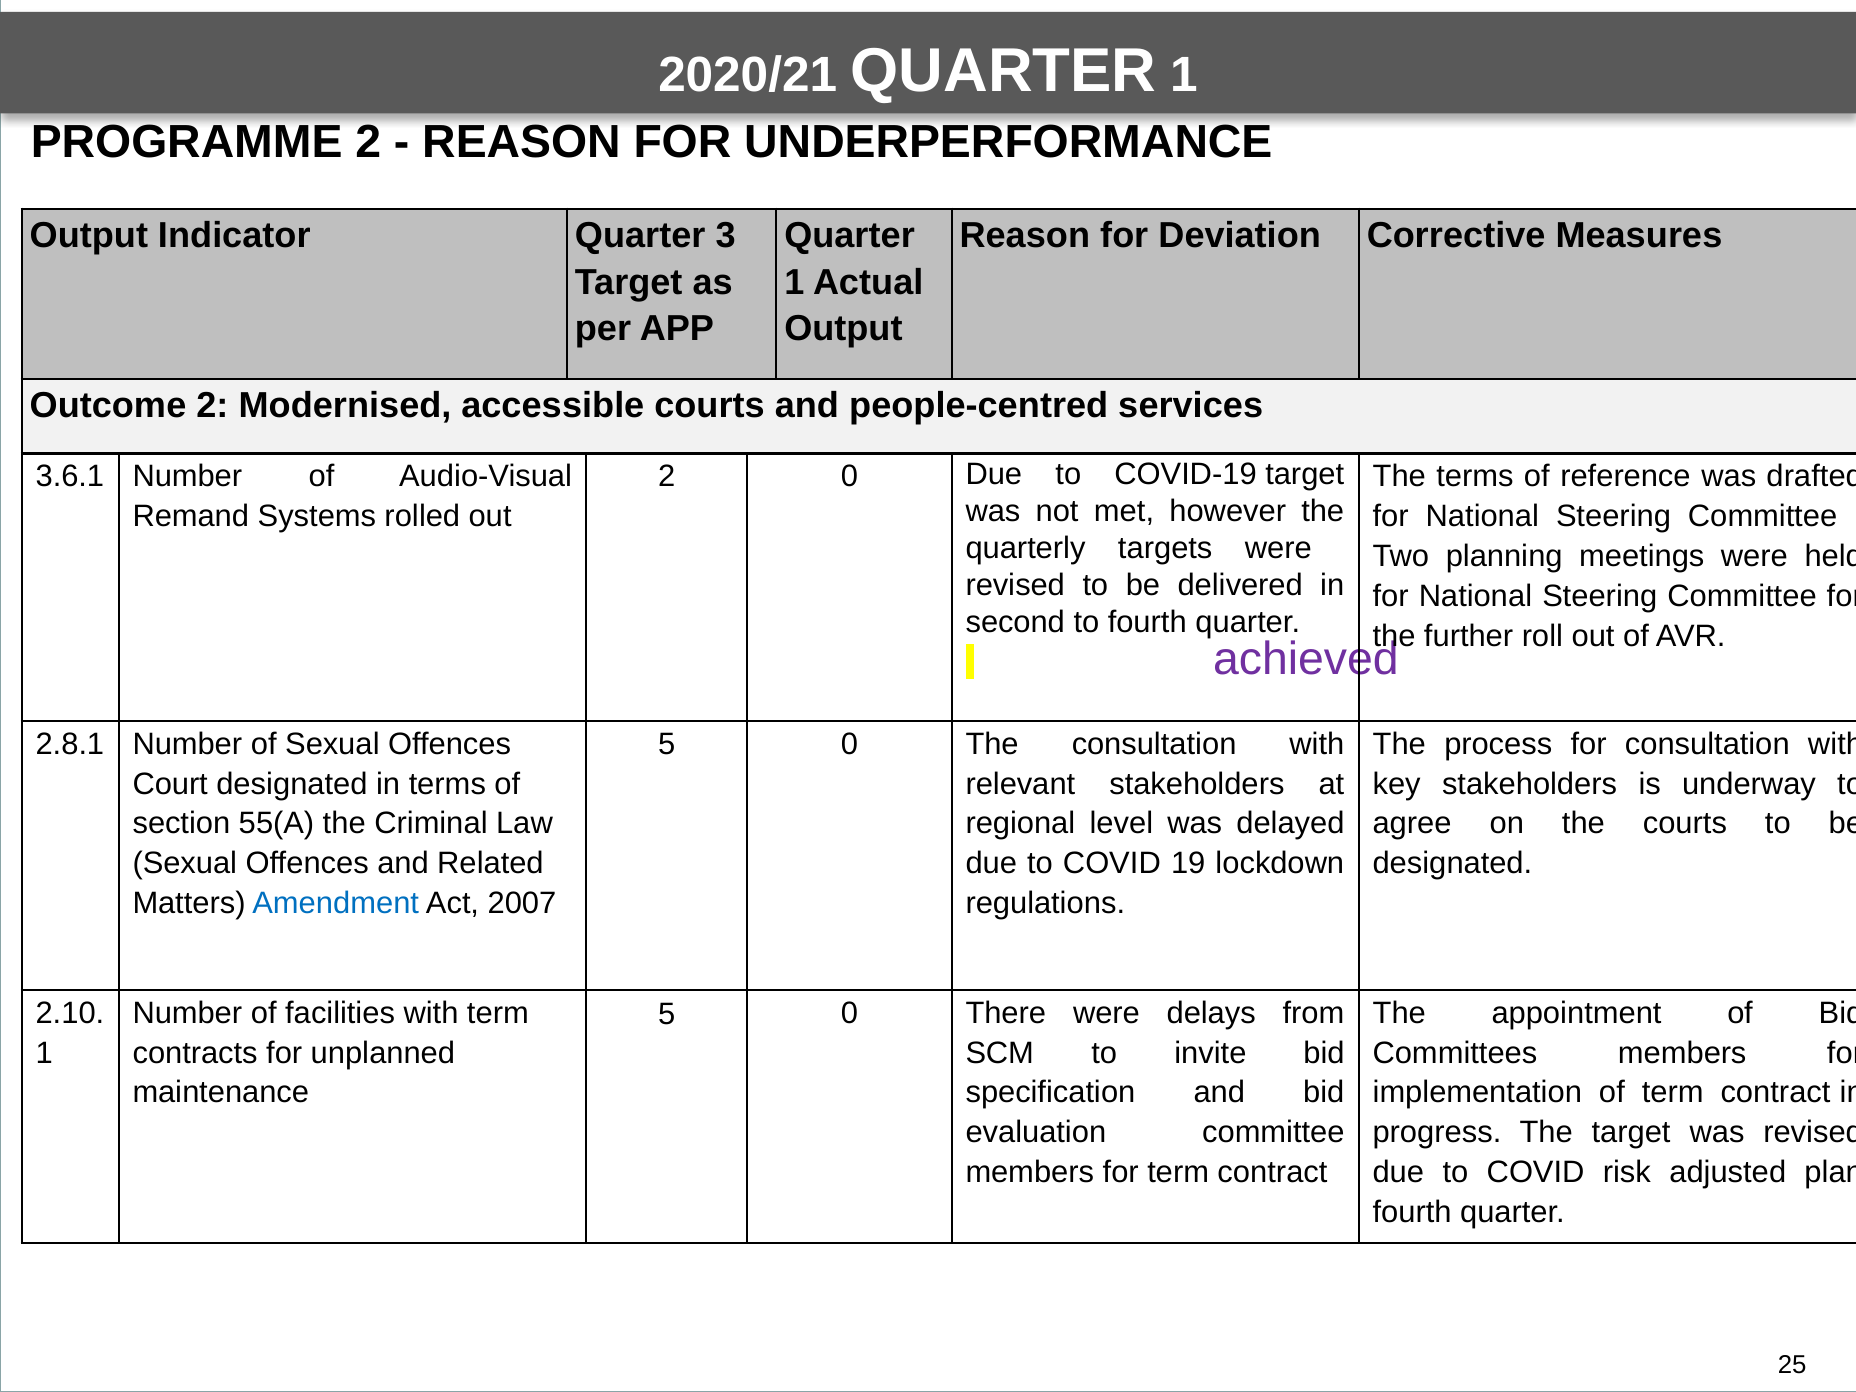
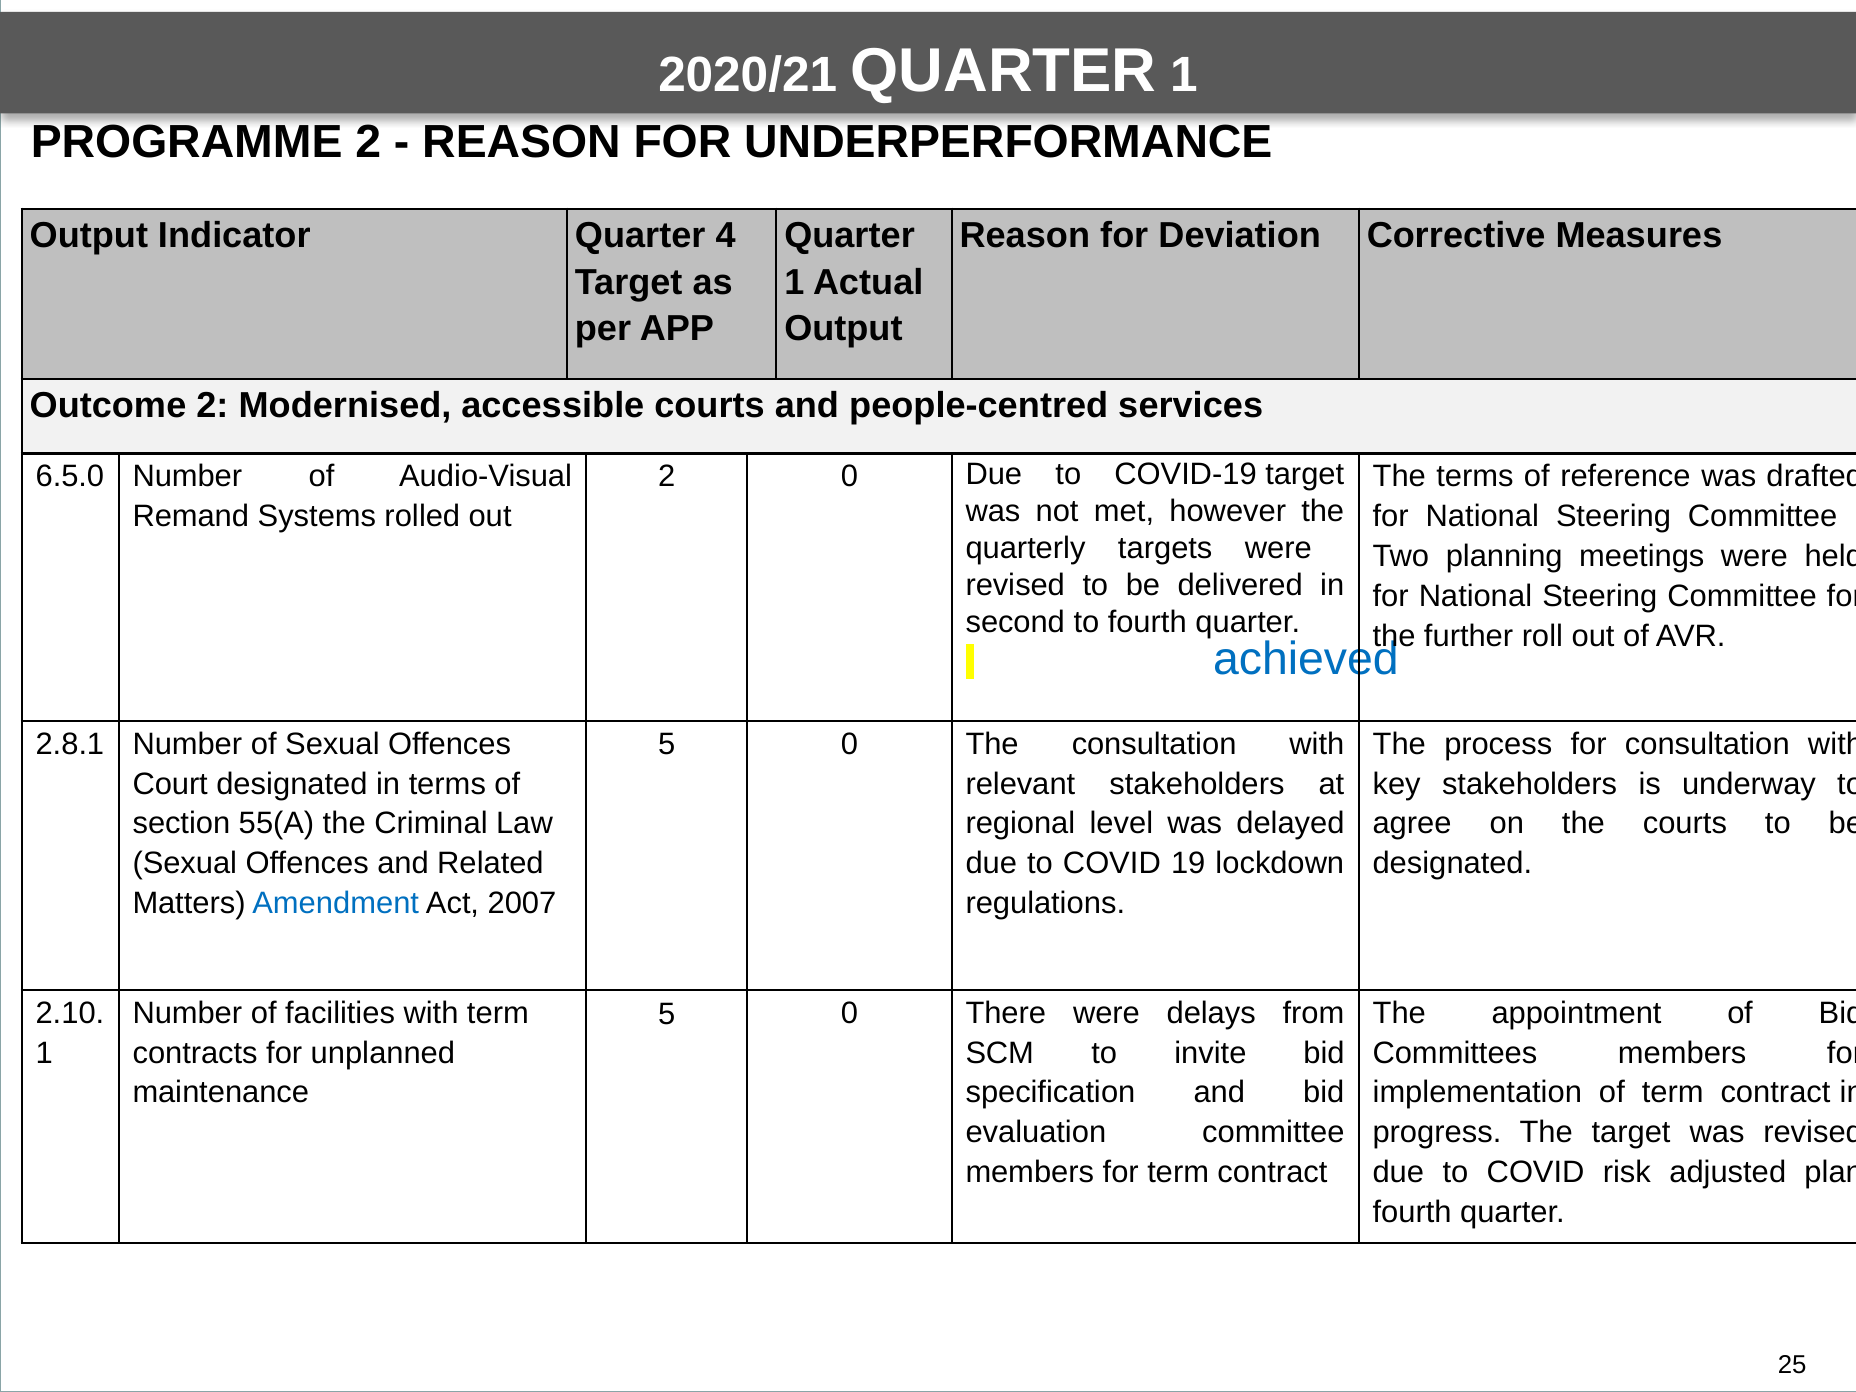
3: 3 -> 4 (726, 236)
3.6.1: 3.6.1 -> 6.5.0 (70, 477)
achieved colour: purple -> blue (1306, 660)
